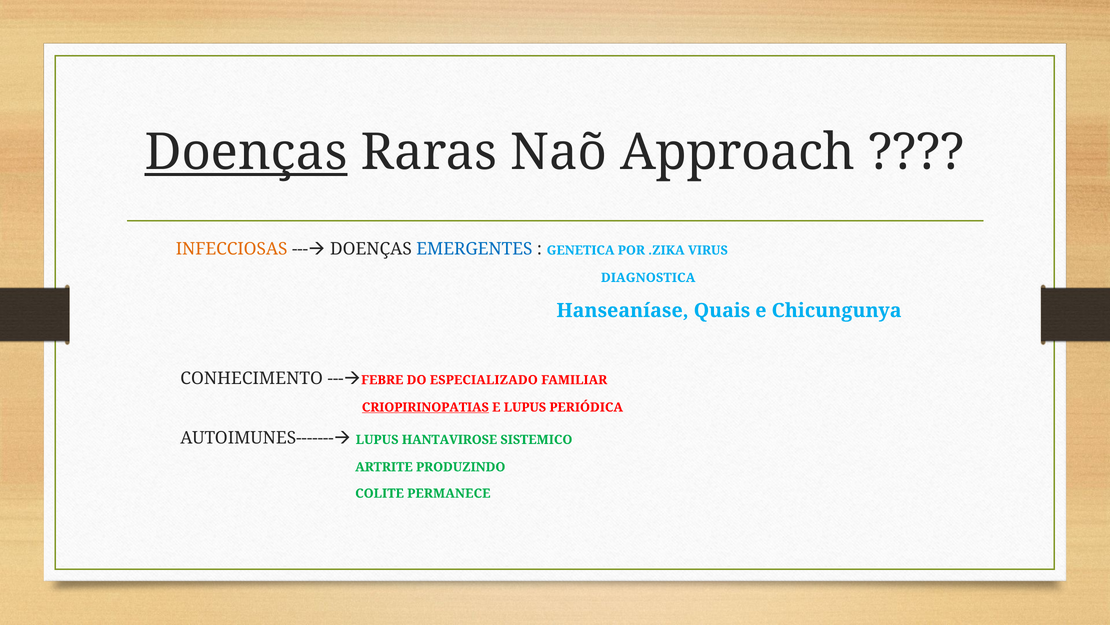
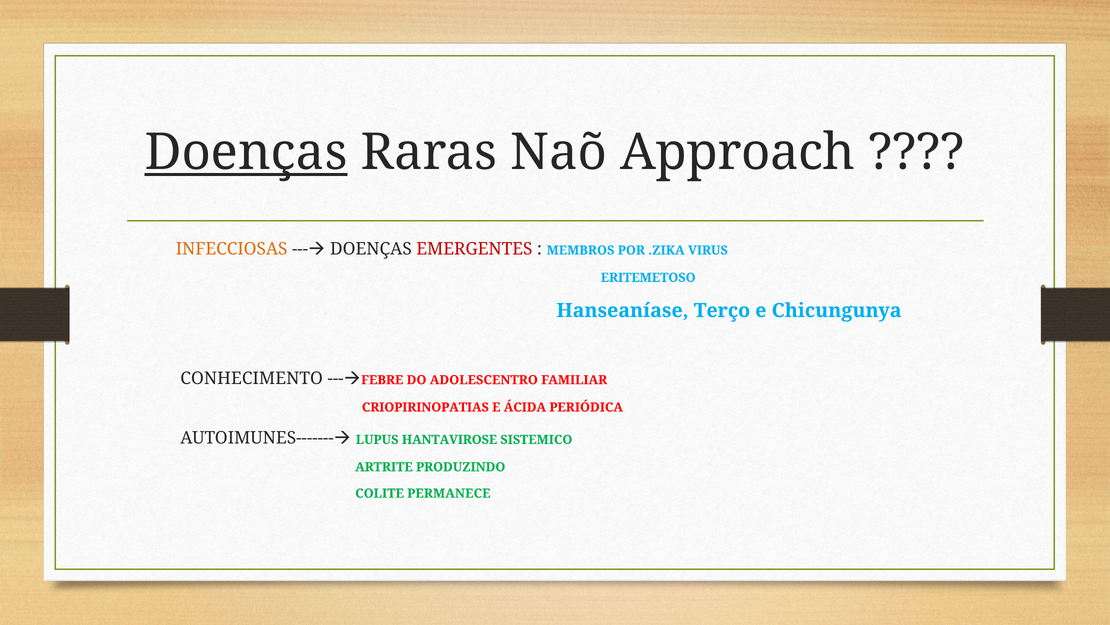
EMERGENTES colour: blue -> red (474, 249)
GENETICA: GENETICA -> MEMBROS (581, 250)
DIAGNOSTICA: DIAGNOSTICA -> ERITEMETOSO (648, 277)
Quais: Quais -> Terço (722, 310)
ESPECIALIZADO: ESPECIALIZADO -> ADOLESCENTRO (484, 380)
CRIOPIRINOPATIAS underline: present -> none (425, 407)
E LUPUS: LUPUS -> ÁCIDA (525, 407)
